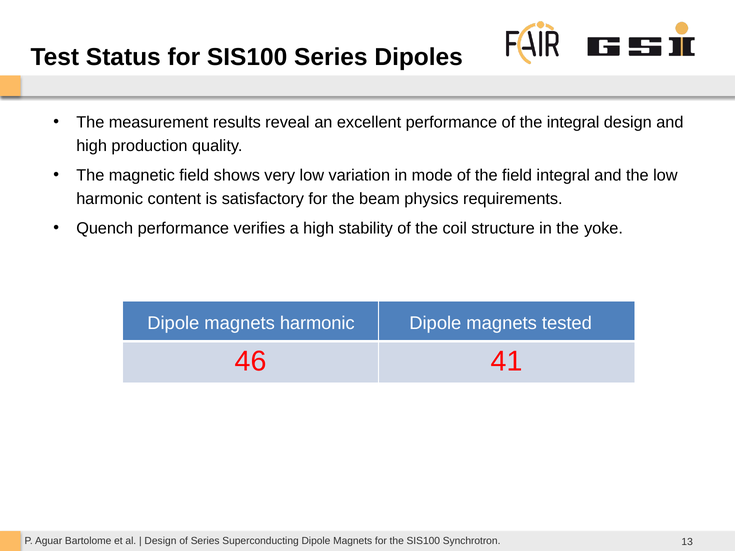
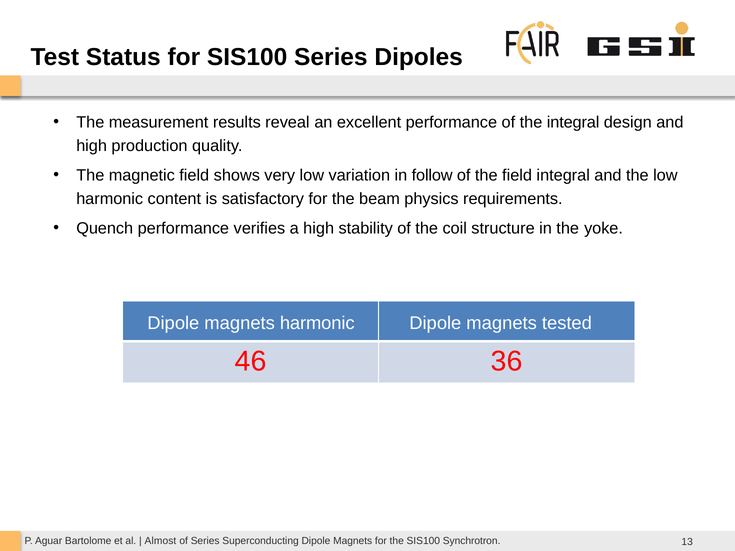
mode: mode -> follow (432, 175)
41: 41 -> 36 (507, 362)
Design: Design -> Almost (160, 541)
